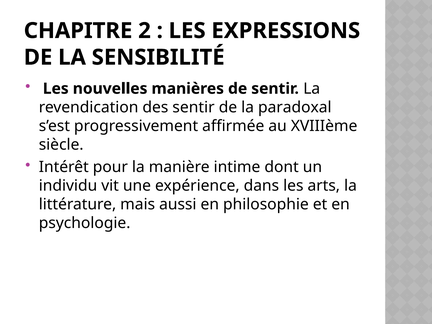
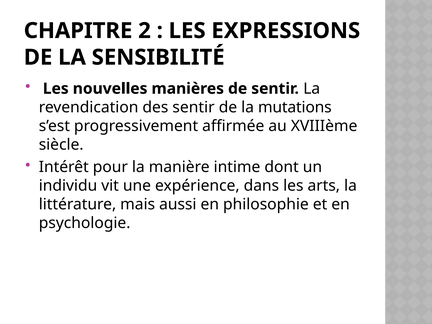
paradoxal: paradoxal -> mutations (295, 107)
